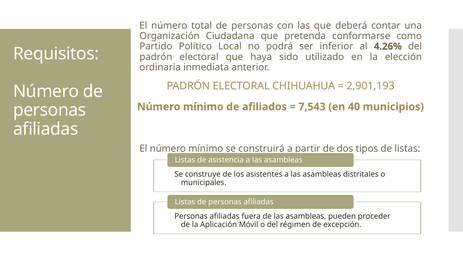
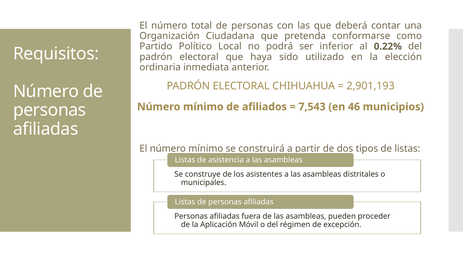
4.26%: 4.26% -> 0.22% (388, 46)
40: 40 -> 46 (354, 107)
